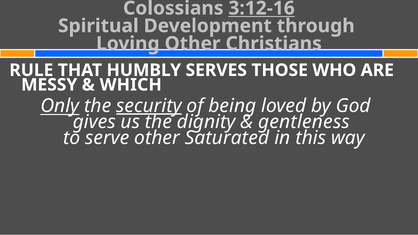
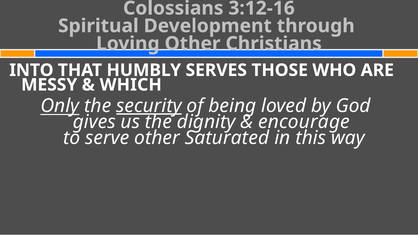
3:12-16 underline: present -> none (262, 8)
RULE: RULE -> INTO (31, 70)
gentleness: gentleness -> encourage (304, 122)
